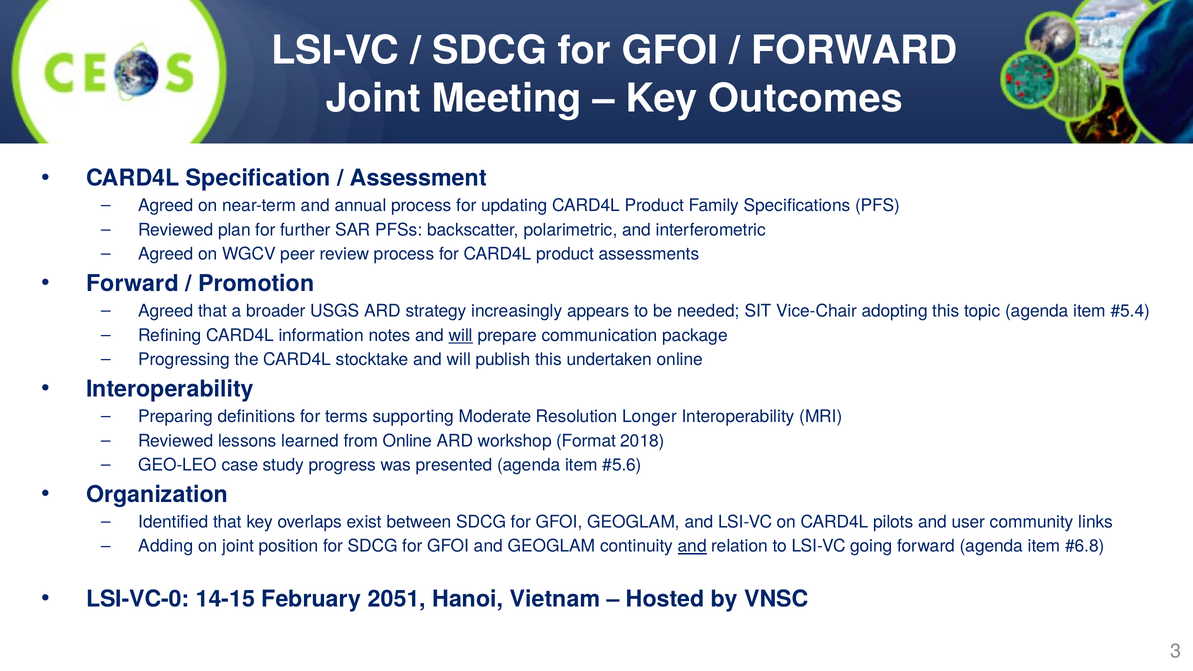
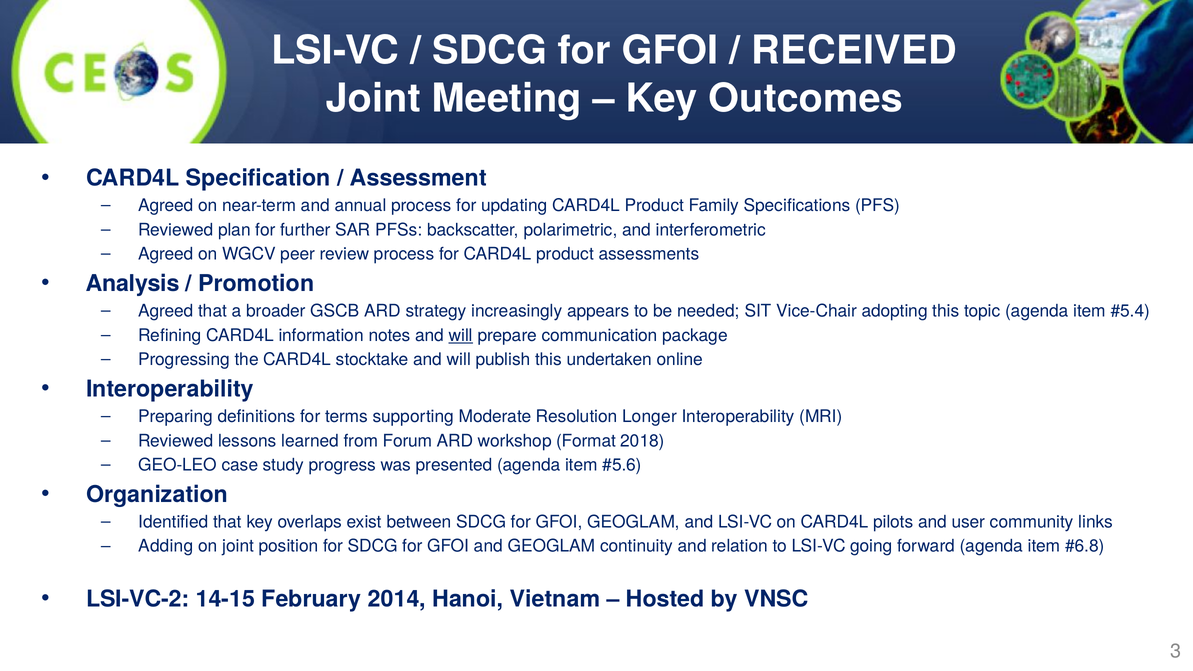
FORWARD: FORWARD -> RECEIVED (854, 51)
Forward: Forward -> Analysis (133, 284)
USGS: USGS -> GSCB (335, 311)
from Online: Online -> Forum (407, 441)
and underline: present -> none (692, 546)
LSI-VC-0: LSI-VC-0 -> LSI-VC-2 (138, 599)
2051: 2051 -> 2014 (397, 599)
